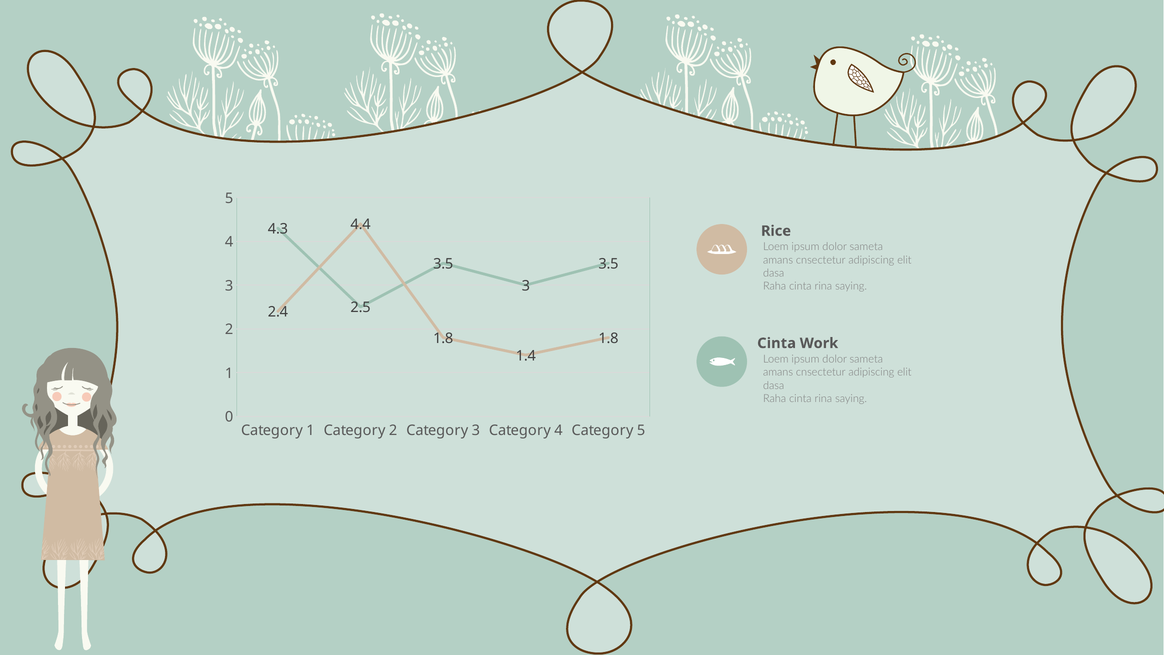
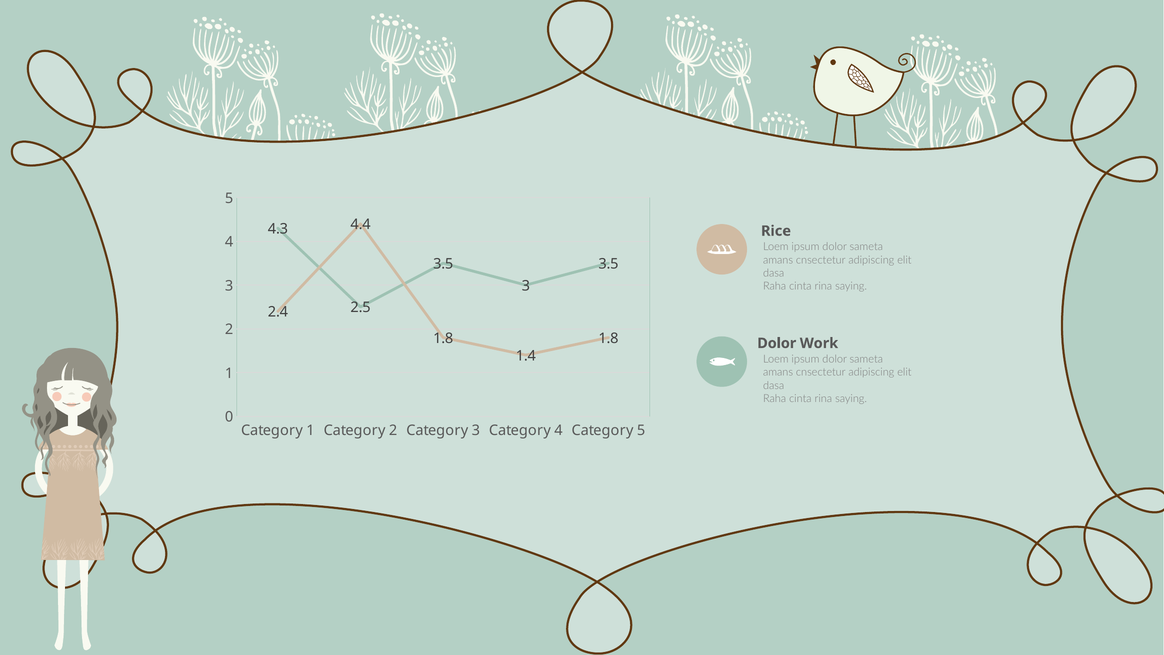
Cinta: Cinta -> Dolor (777, 343)
